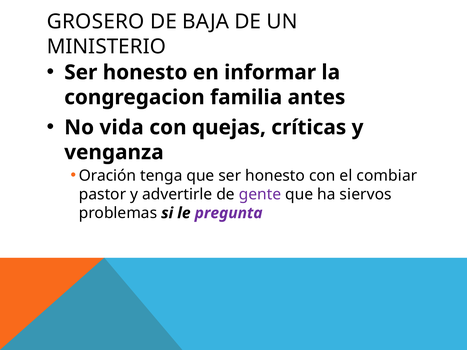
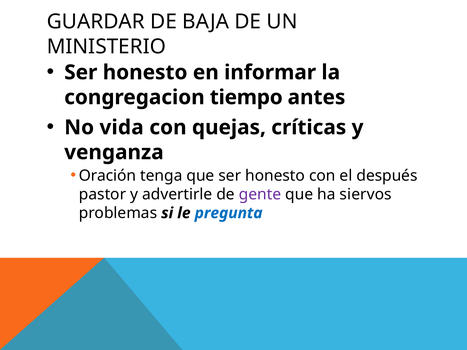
GROSERO: GROSERO -> GUARDAR (96, 22)
familia: familia -> tiempo (246, 97)
combiar: combiar -> después (387, 176)
pregunta colour: purple -> blue (229, 213)
